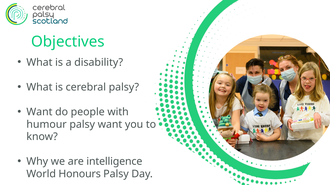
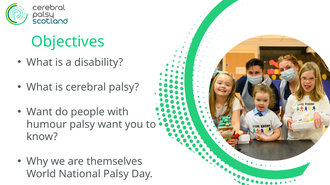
intelligence: intelligence -> themselves (114, 162)
Honours: Honours -> National (80, 174)
